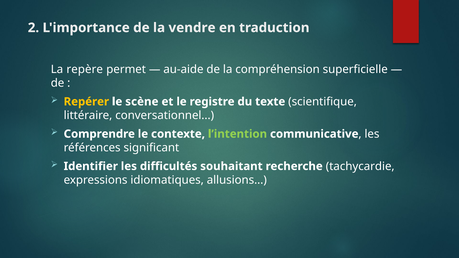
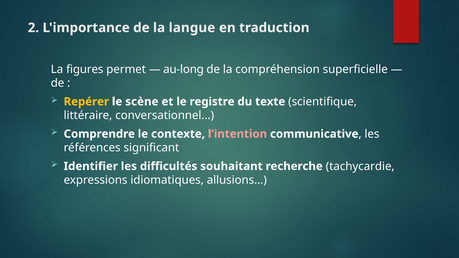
vendre: vendre -> langue (192, 28)
repère: repère -> figures (85, 69)
au-aide: au-aide -> au-long (183, 69)
l’intention colour: light green -> pink (238, 134)
